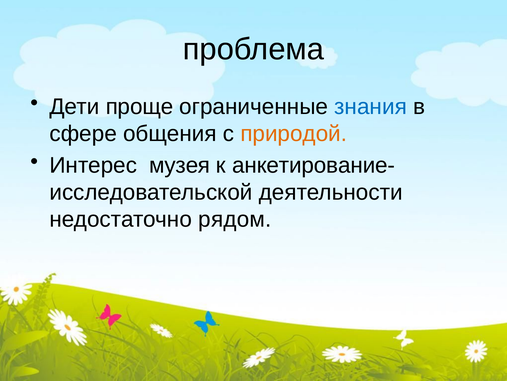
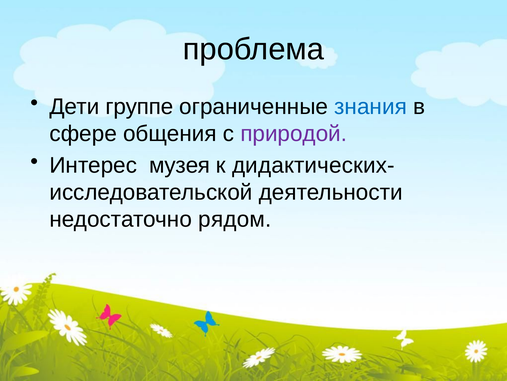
проще: проще -> группе (139, 106)
природой colour: orange -> purple (294, 133)
анкетирование-: анкетирование- -> дидактических- (313, 165)
